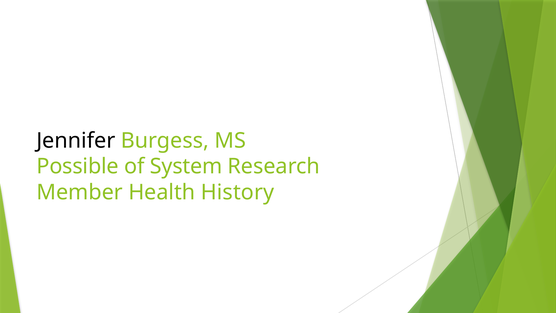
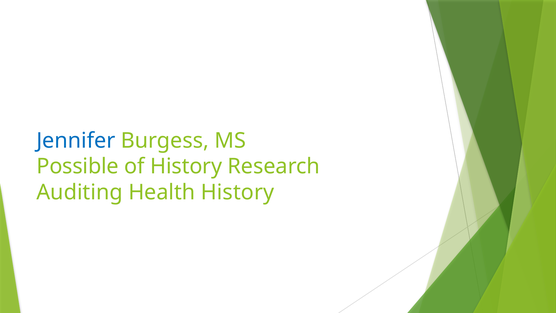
Jennifer colour: black -> blue (76, 140)
of System: System -> History (186, 166)
Member: Member -> Auditing (80, 192)
